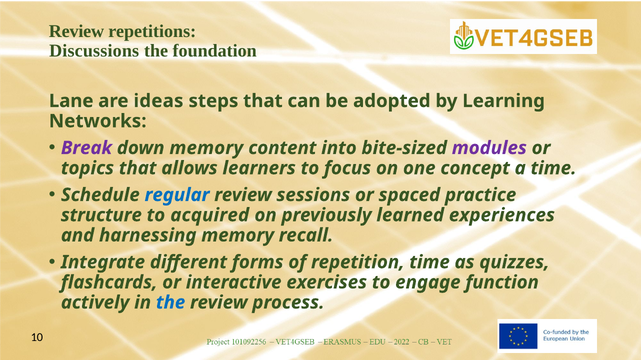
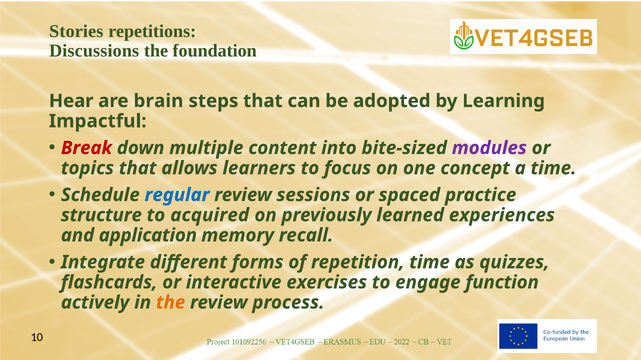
Review: Review -> Stories (76, 31)
Lane: Lane -> Hear (71, 101)
ideas: ideas -> brain (158, 101)
Networks: Networks -> Impactful (98, 121)
Break colour: purple -> red (86, 148)
down memory: memory -> multiple (206, 148)
harnessing: harnessing -> application (148, 236)
the colour: blue -> orange (171, 303)
